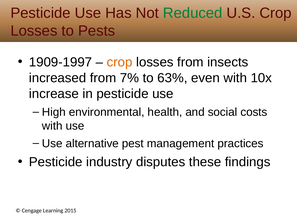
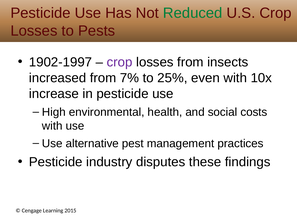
1909-1997: 1909-1997 -> 1902-1997 (61, 62)
crop colour: orange -> purple (120, 62)
63%: 63% -> 25% (172, 78)
